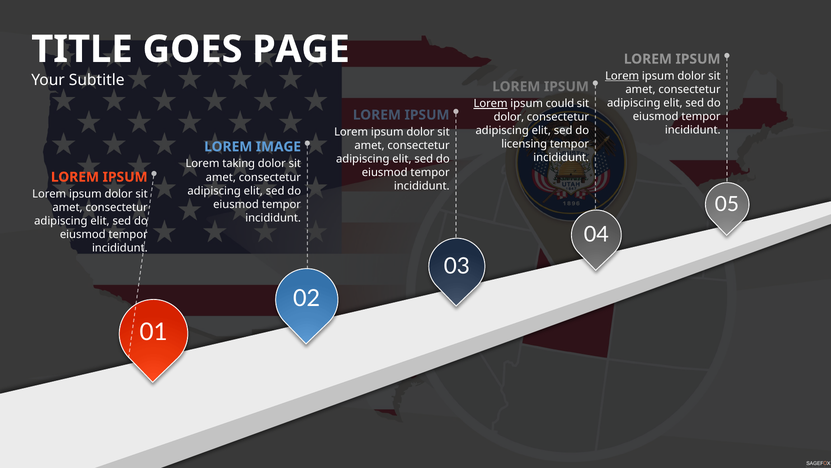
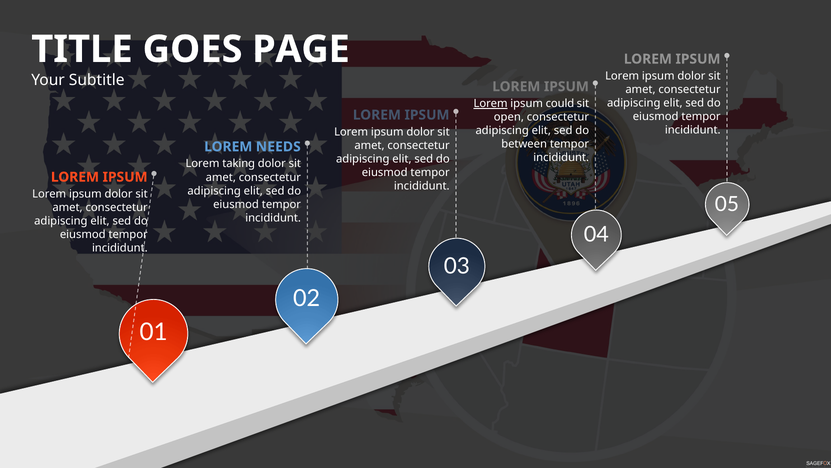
Lorem underline: present -> none (622, 76)
dolor: dolor -> open (509, 117)
licensing: licensing -> between (524, 144)
IMAGE: IMAGE -> NEEDS (278, 147)
